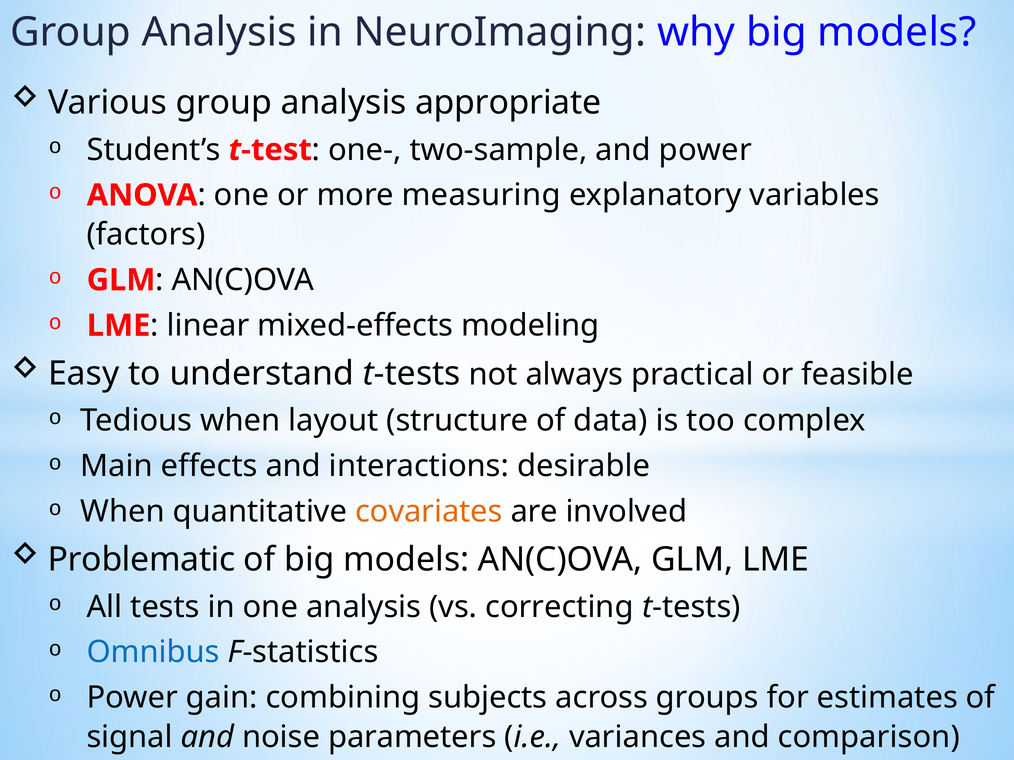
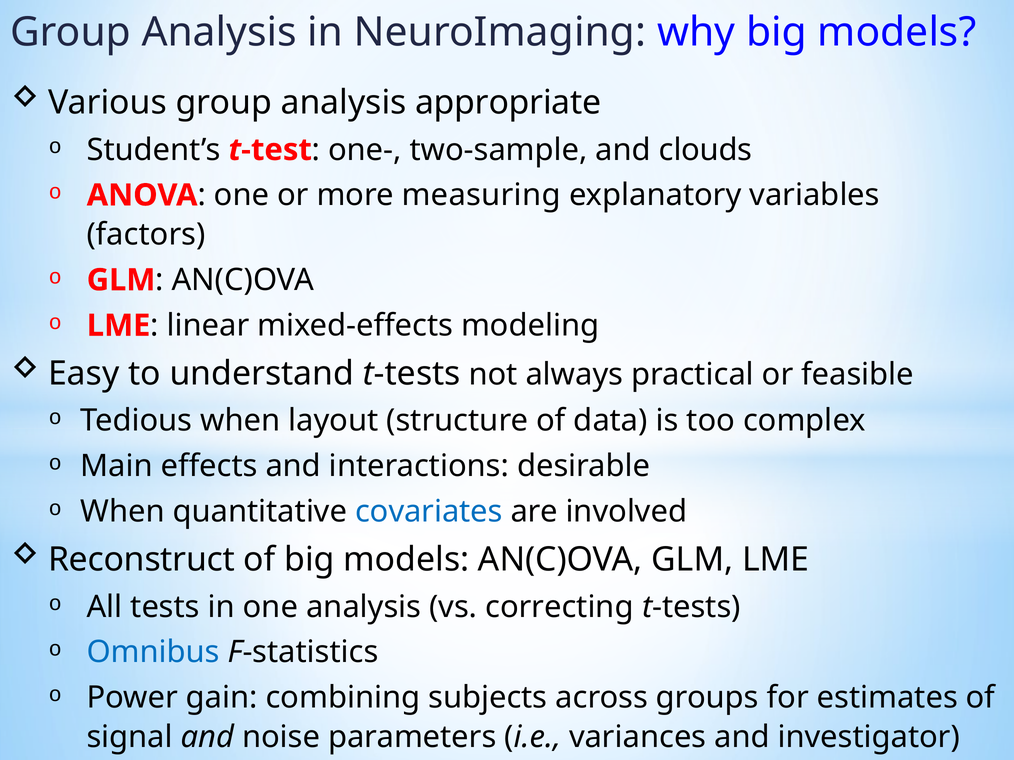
and power: power -> clouds (706, 150)
covariates colour: orange -> blue (429, 512)
Problematic: Problematic -> Reconstruct (142, 560)
comparison: comparison -> investigator (869, 738)
